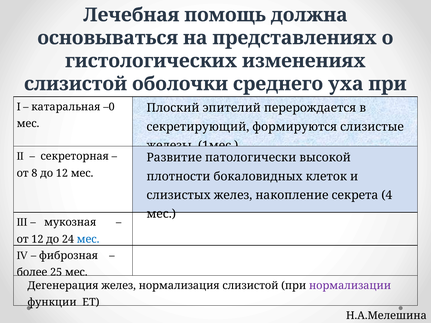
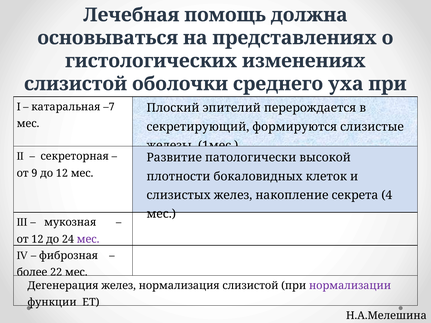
–0: –0 -> –7 (109, 107)
8: 8 -> 9 (34, 173)
мес colour: blue -> purple (88, 239)
25: 25 -> 22 (56, 273)
